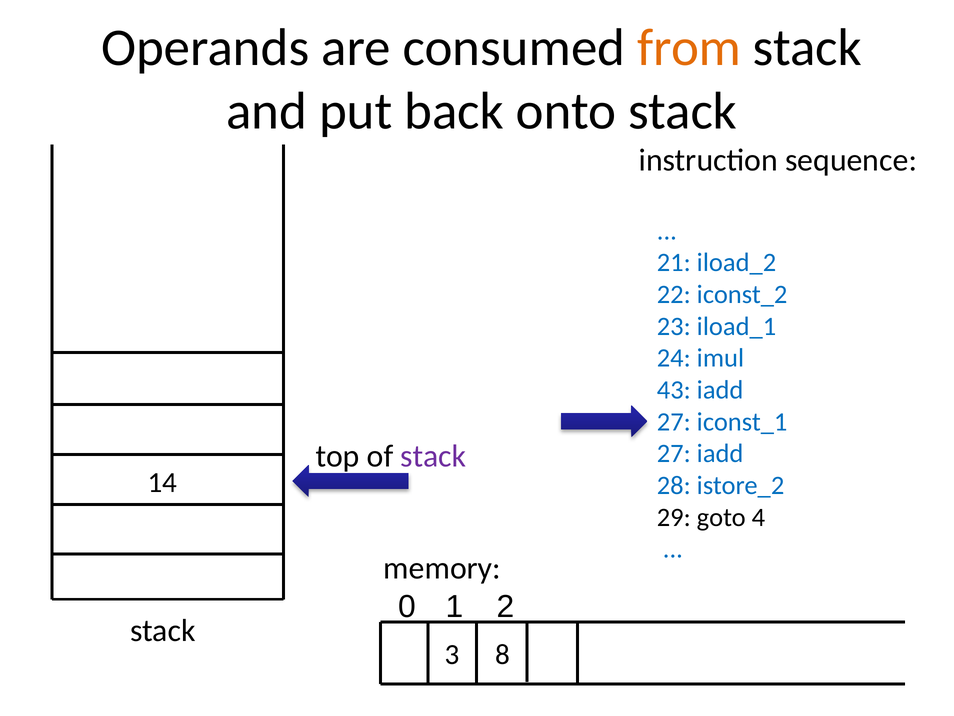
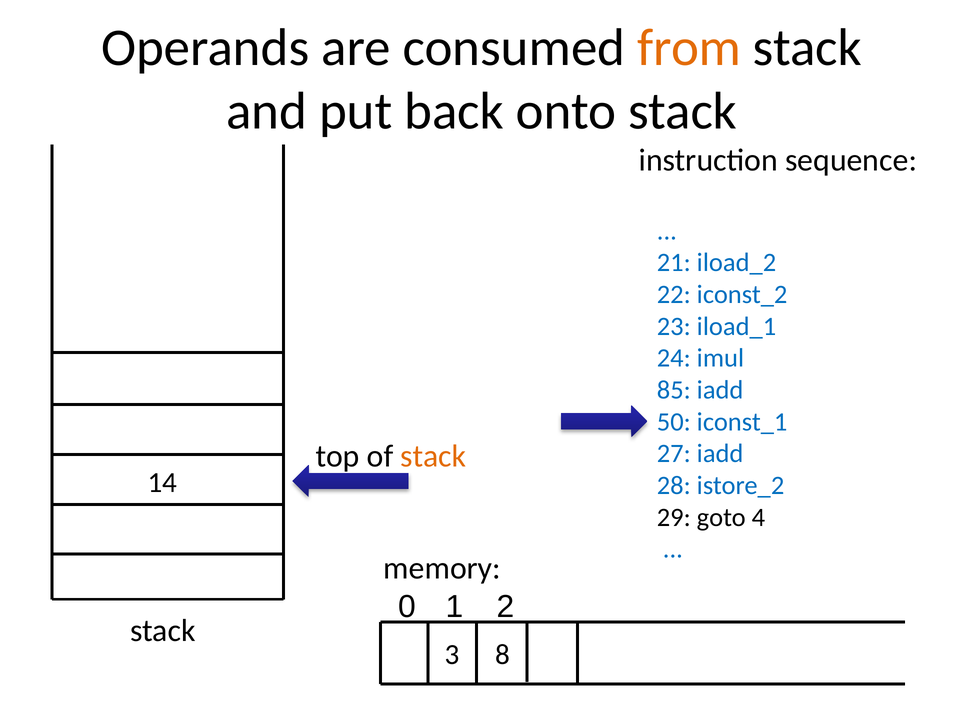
43: 43 -> 85 (674, 390)
27: 27 -> 50 (674, 421)
stack colour: purple -> orange (433, 456)
